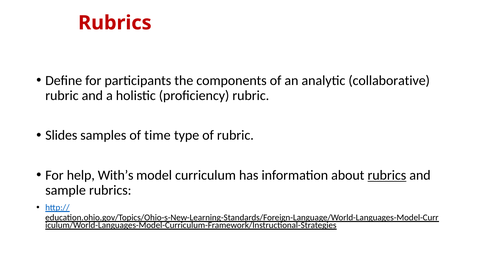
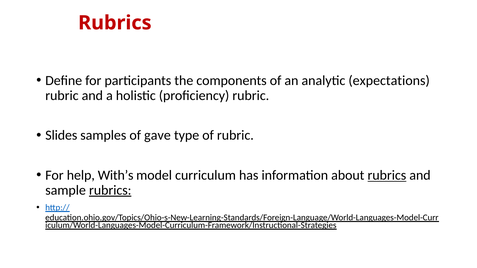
collaborative: collaborative -> expectations (389, 81)
time: time -> gave (157, 136)
rubrics underline: none -> present (110, 190)
